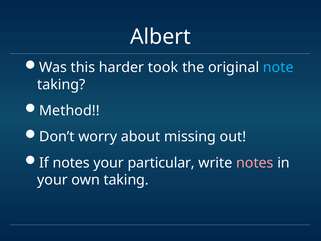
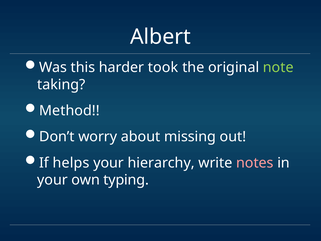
note colour: light blue -> light green (278, 67)
If notes: notes -> helps (71, 163)
particular: particular -> hierarchy (161, 163)
own taking: taking -> typing (126, 180)
